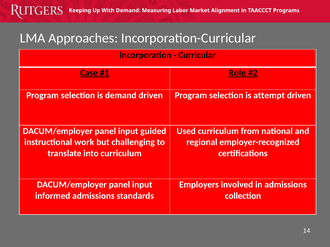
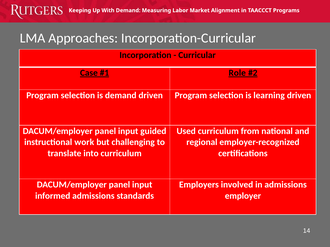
attempt: attempt -> learning (269, 96)
collection: collection -> employer (243, 196)
